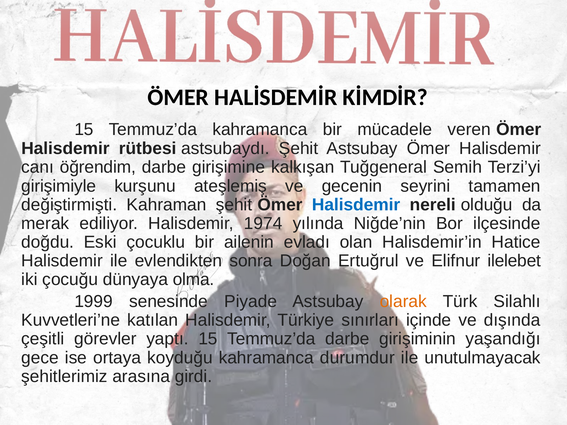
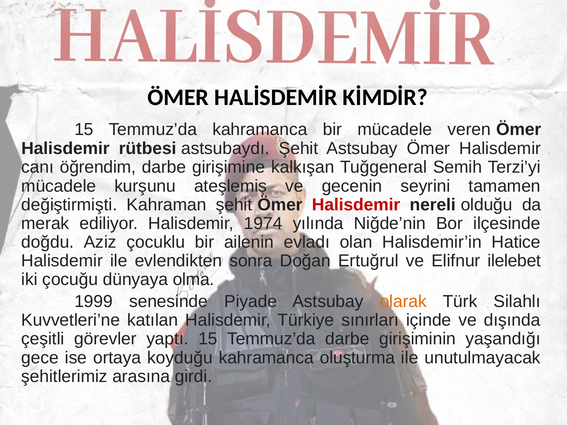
girişimiyle: girişimiyle -> mücadele (59, 186)
Halisdemir colour: blue -> red (356, 205)
Eski: Eski -> Aziz (100, 242)
durumdur: durumdur -> oluşturma (358, 358)
